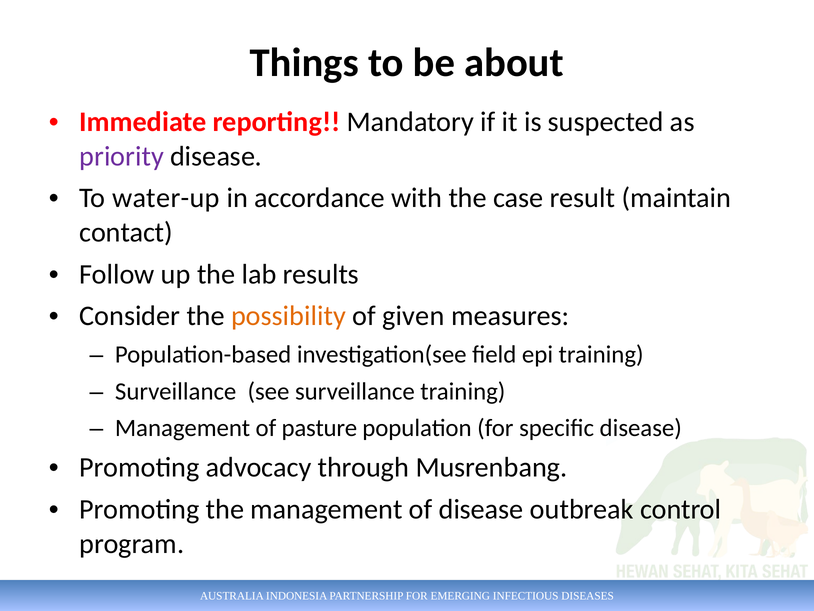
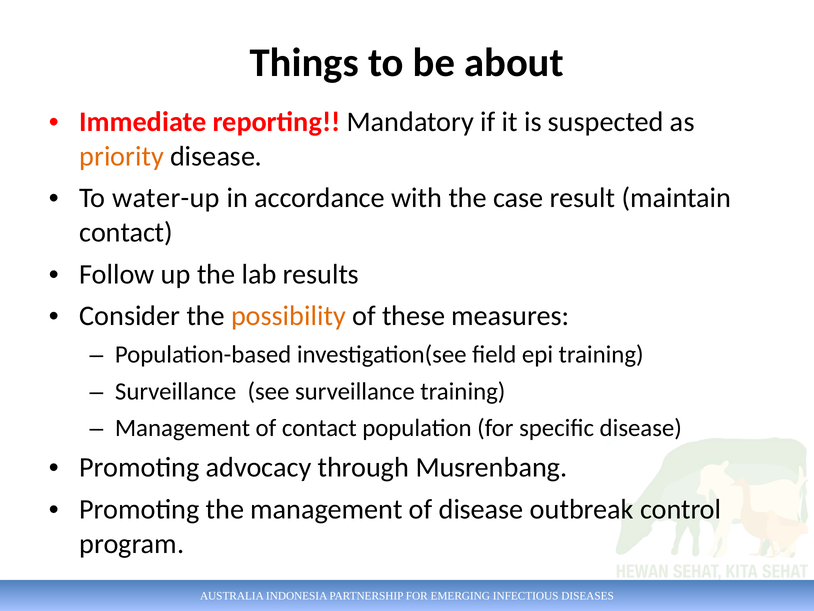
priority colour: purple -> orange (122, 156)
given: given -> these (414, 316)
of pasture: pasture -> contact (319, 428)
